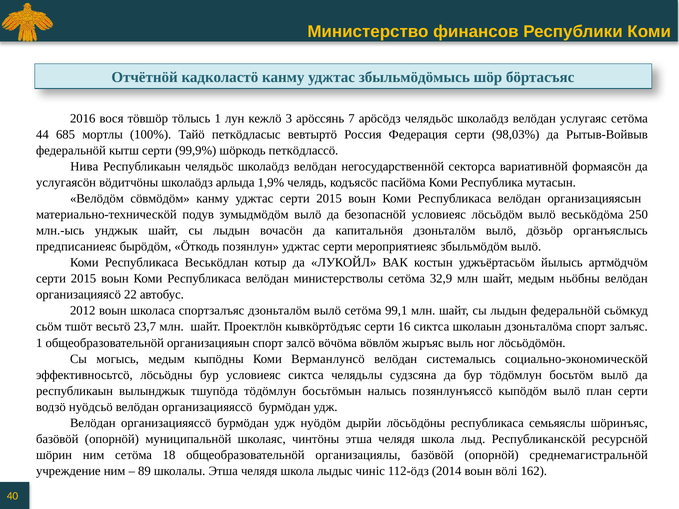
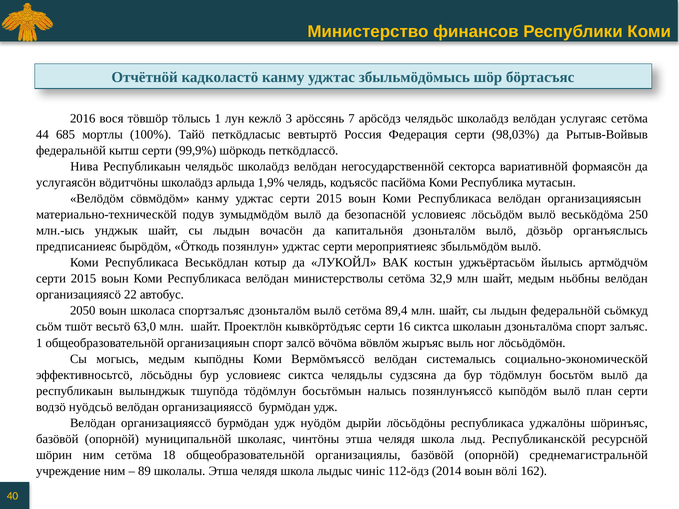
2012: 2012 -> 2050 (83, 311)
99,1: 99,1 -> 89,4 (396, 311)
23,7: 23,7 -> 63,0 (145, 327)
Верманлунсӧ: Верманлунсӧ -> Вермӧмъяссӧ (328, 359)
семьяяслы: семьяяслы -> уджалӧны (557, 423)
